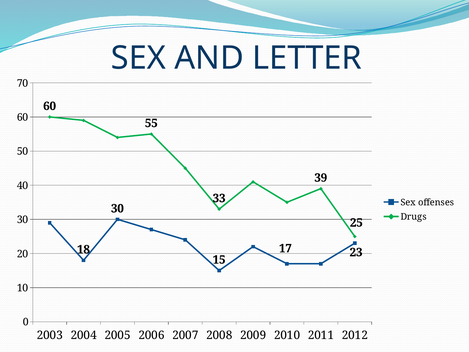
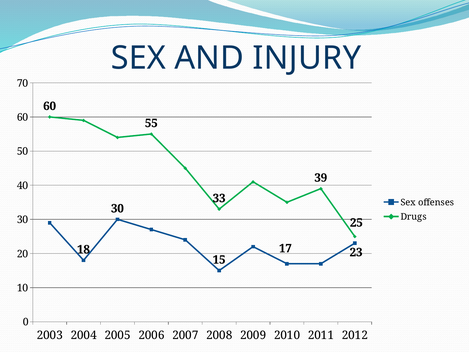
LETTER: LETTER -> INJURY (307, 58)
